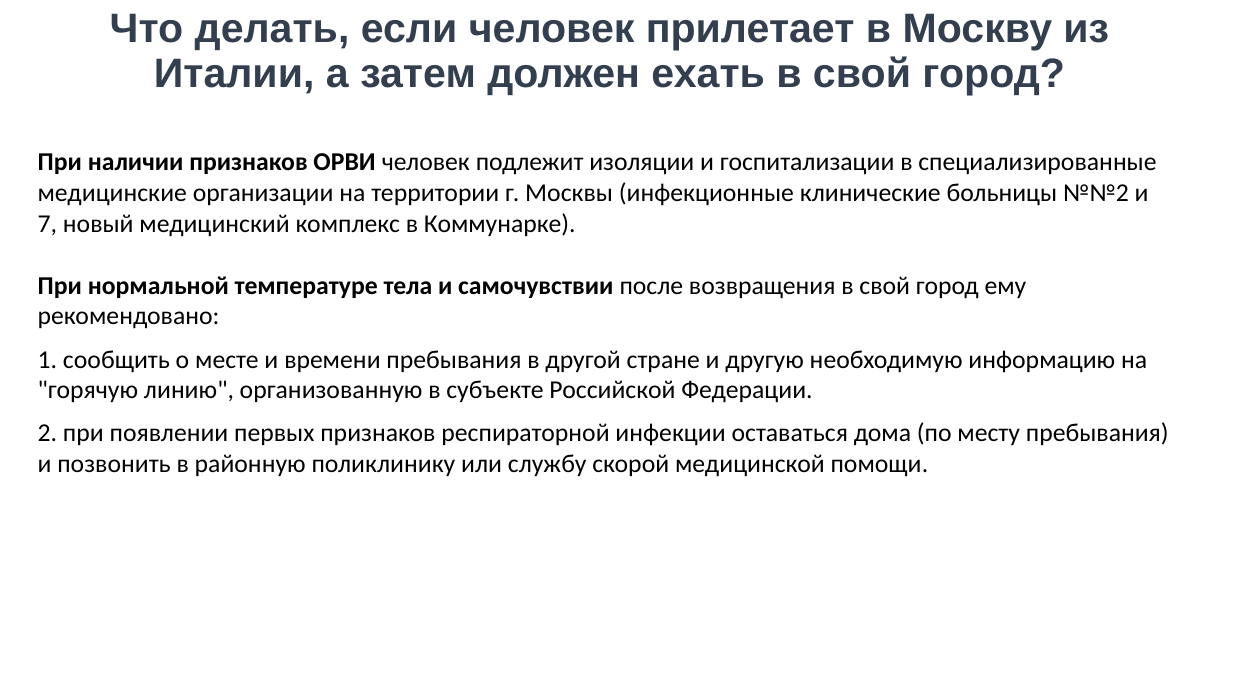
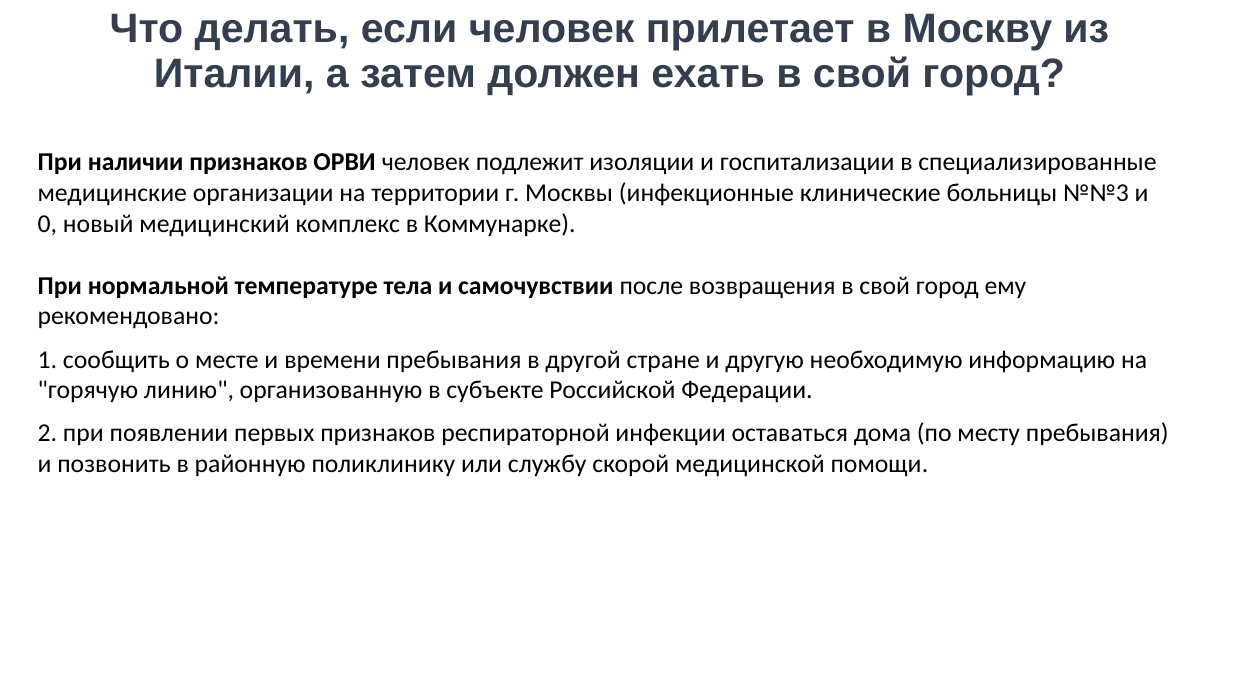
№№2: №№2 -> №№3 (1096, 193)
7: 7 -> 0 (47, 224)
